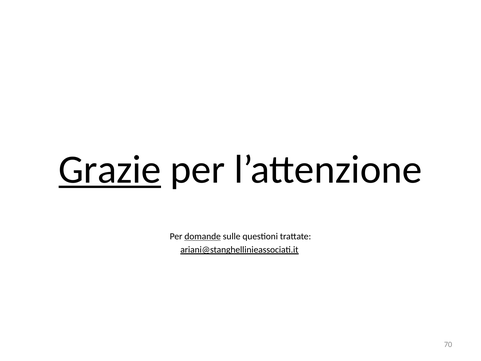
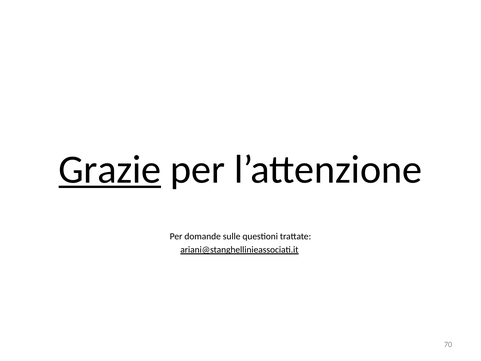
domande underline: present -> none (203, 236)
